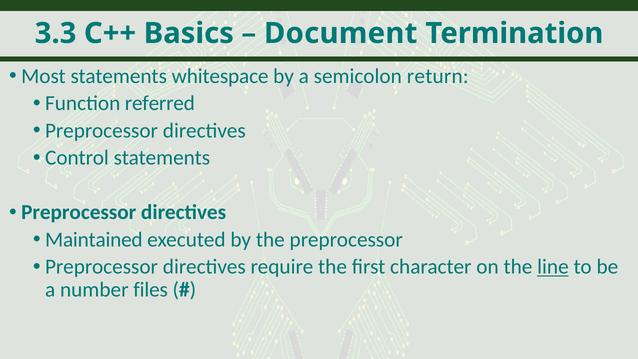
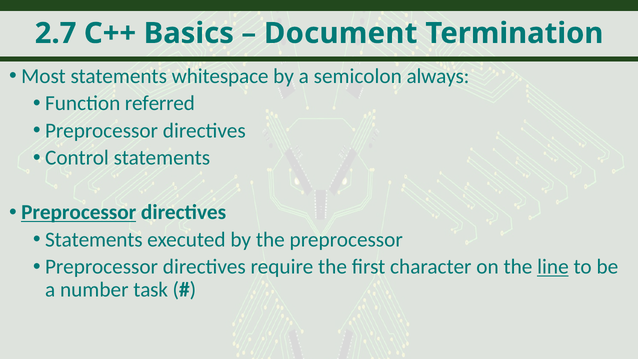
3.3: 3.3 -> 2.7 (56, 33)
return: return -> always (438, 76)
Preprocessor underline: none -> present (79, 212)
Maintained: Maintained -> Statements (94, 240)
files: files -> task (151, 290)
